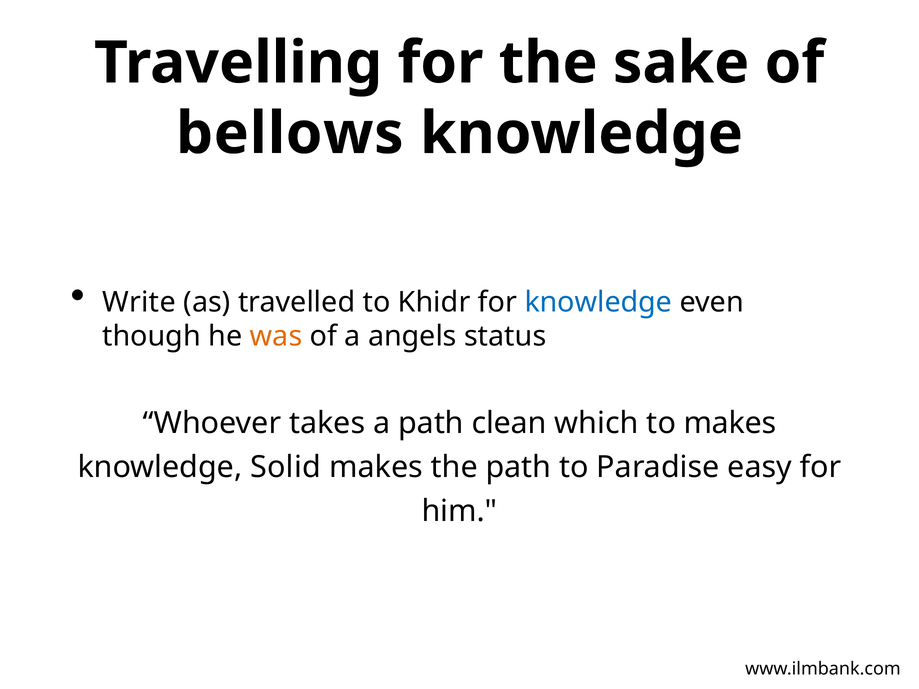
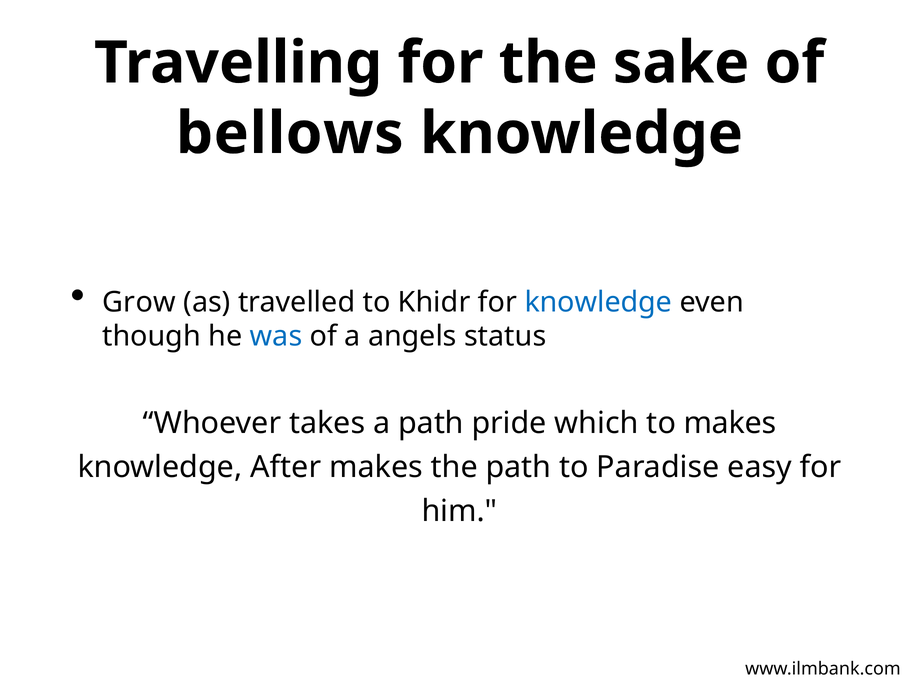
Write: Write -> Grow (139, 302)
was colour: orange -> blue (276, 337)
clean: clean -> pride (509, 424)
Solid: Solid -> After (286, 467)
